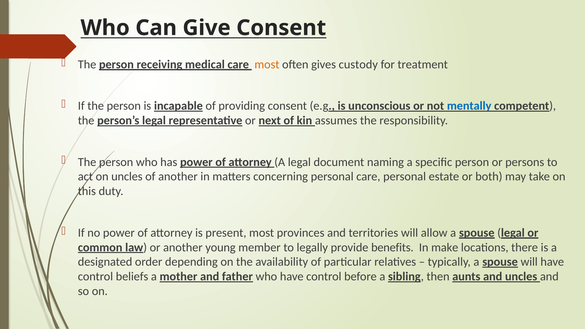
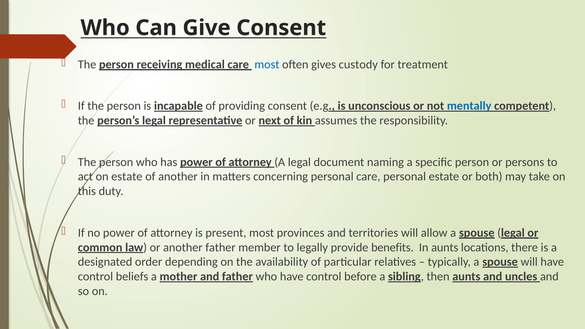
most colour: orange -> blue (267, 64)
on uncles: uncles -> estate (127, 177)
another young: young -> father (220, 247)
In make: make -> aunts (445, 247)
